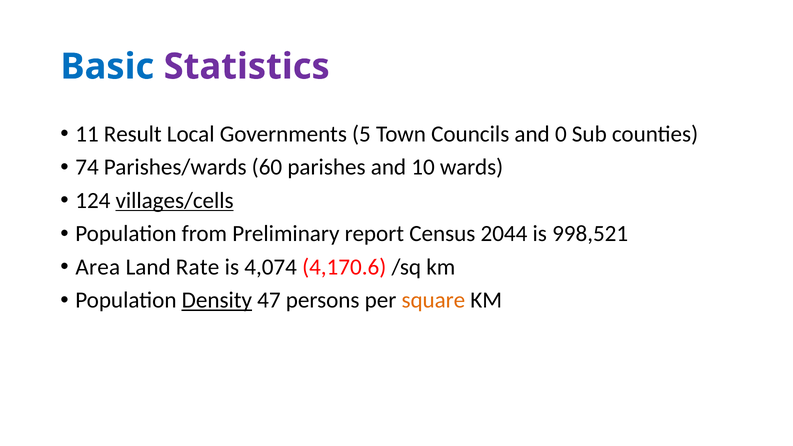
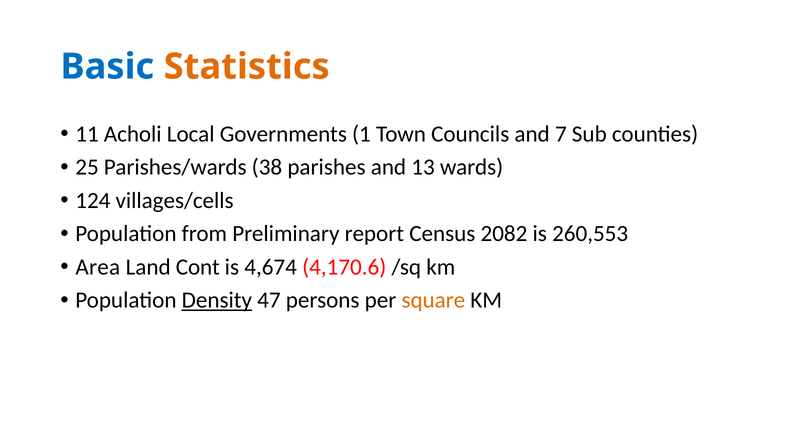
Statistics colour: purple -> orange (247, 67)
Result: Result -> Acholi (133, 134)
5: 5 -> 1 (361, 134)
0: 0 -> 7 (561, 134)
74: 74 -> 25 (87, 167)
60: 60 -> 38 (267, 167)
10: 10 -> 13 (423, 167)
villages/cells underline: present -> none (175, 201)
2044: 2044 -> 2082 (504, 234)
998,521: 998,521 -> 260,553 (590, 234)
Rate: Rate -> Cont (198, 267)
4,074: 4,074 -> 4,674 (271, 267)
